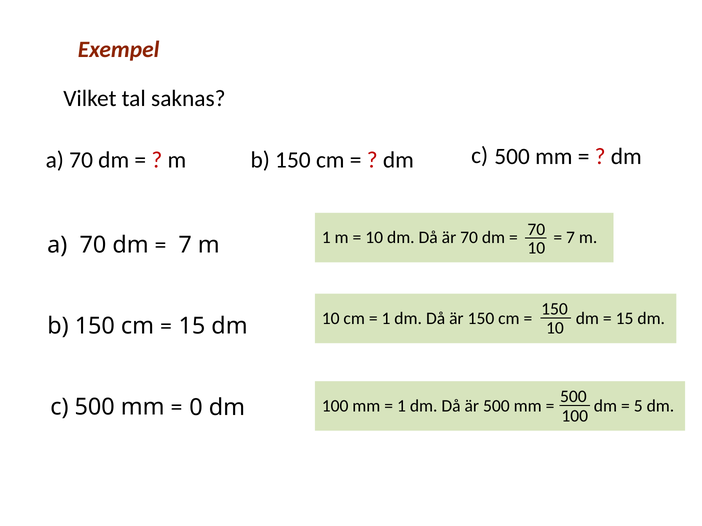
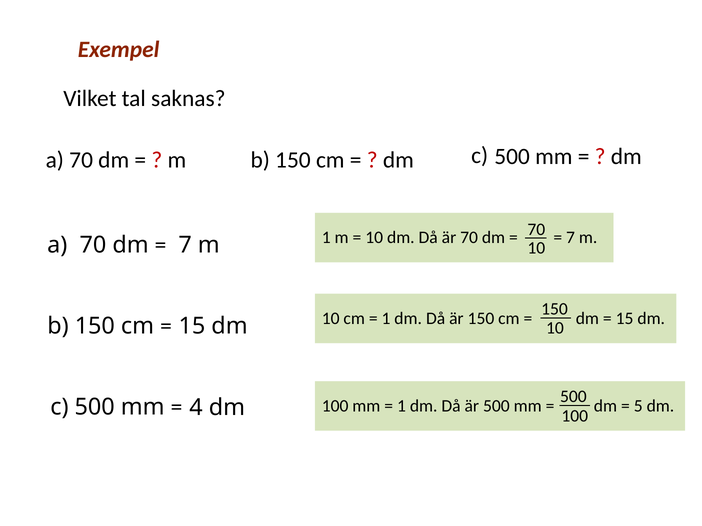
0: 0 -> 4 (196, 408)
